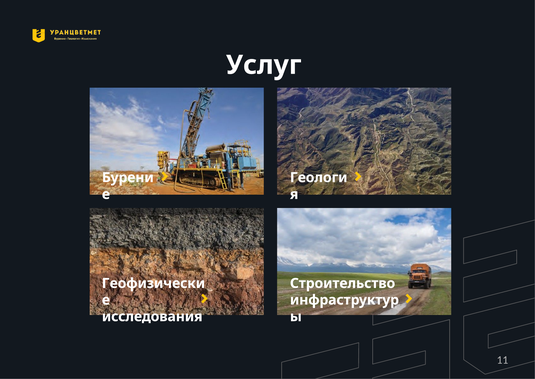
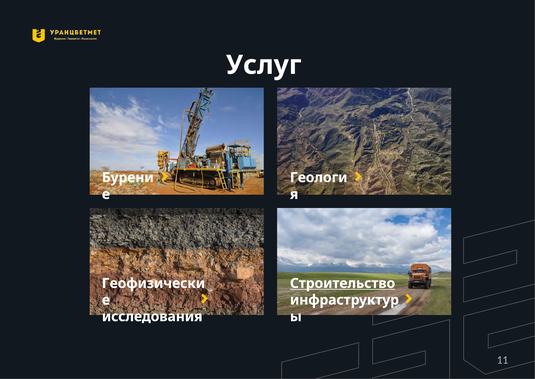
Строительство underline: none -> present (343, 283)
